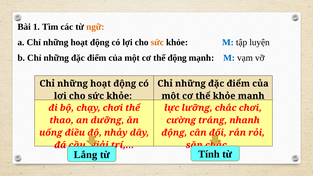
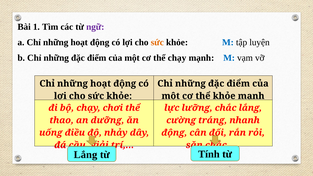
ngữ colour: orange -> purple (95, 27)
thể động: động -> chạy (177, 58)
lưỡng chắc chơi: chơi -> lắng (250, 108)
